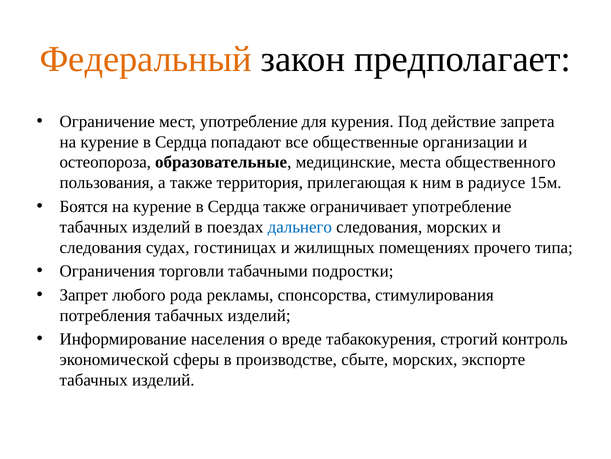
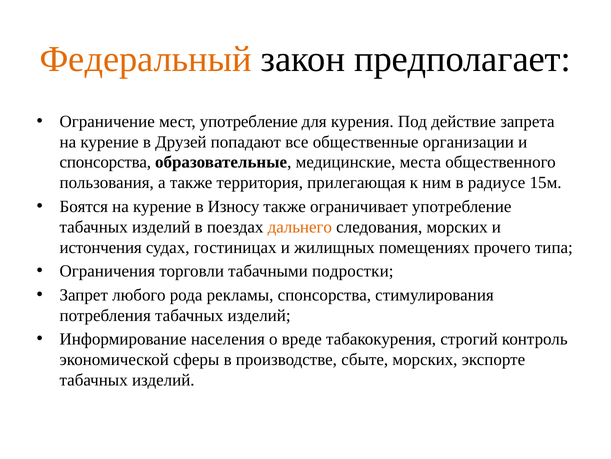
Сердца: Сердца -> Друзей (181, 142)
остеопороза: остеопороза -> спонсорства (105, 162)
Сердца: Сердца -> Износу (234, 206)
дальнего colour: blue -> orange (300, 227)
следования: следования -> истончения (101, 247)
